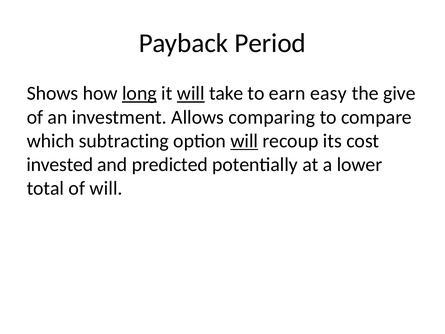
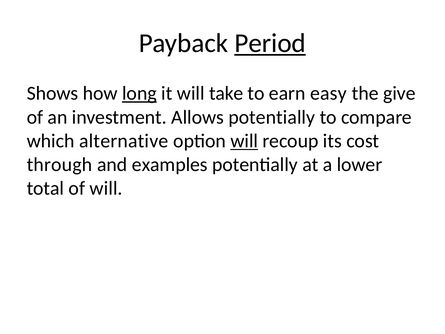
Period underline: none -> present (270, 43)
will underline: present -> none (191, 93)
Allows comparing: comparing -> potentially (272, 117)
subtracting: subtracting -> alternative (124, 141)
invested: invested -> through (60, 165)
predicted: predicted -> examples (170, 165)
